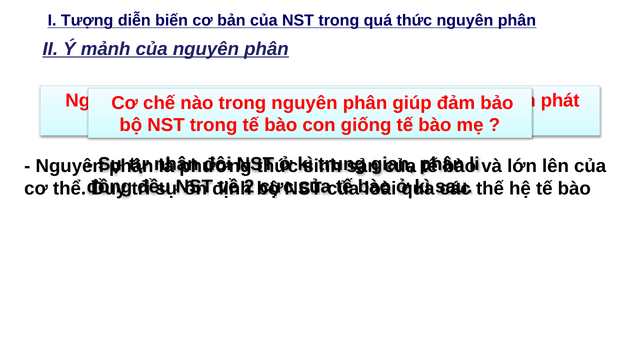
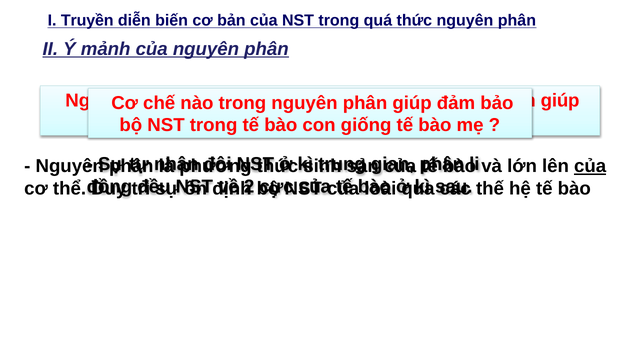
I Tượng: Tượng -> Truyền (87, 21)
phát: phát -> giúp (560, 101)
của underline: none -> present (590, 166)
